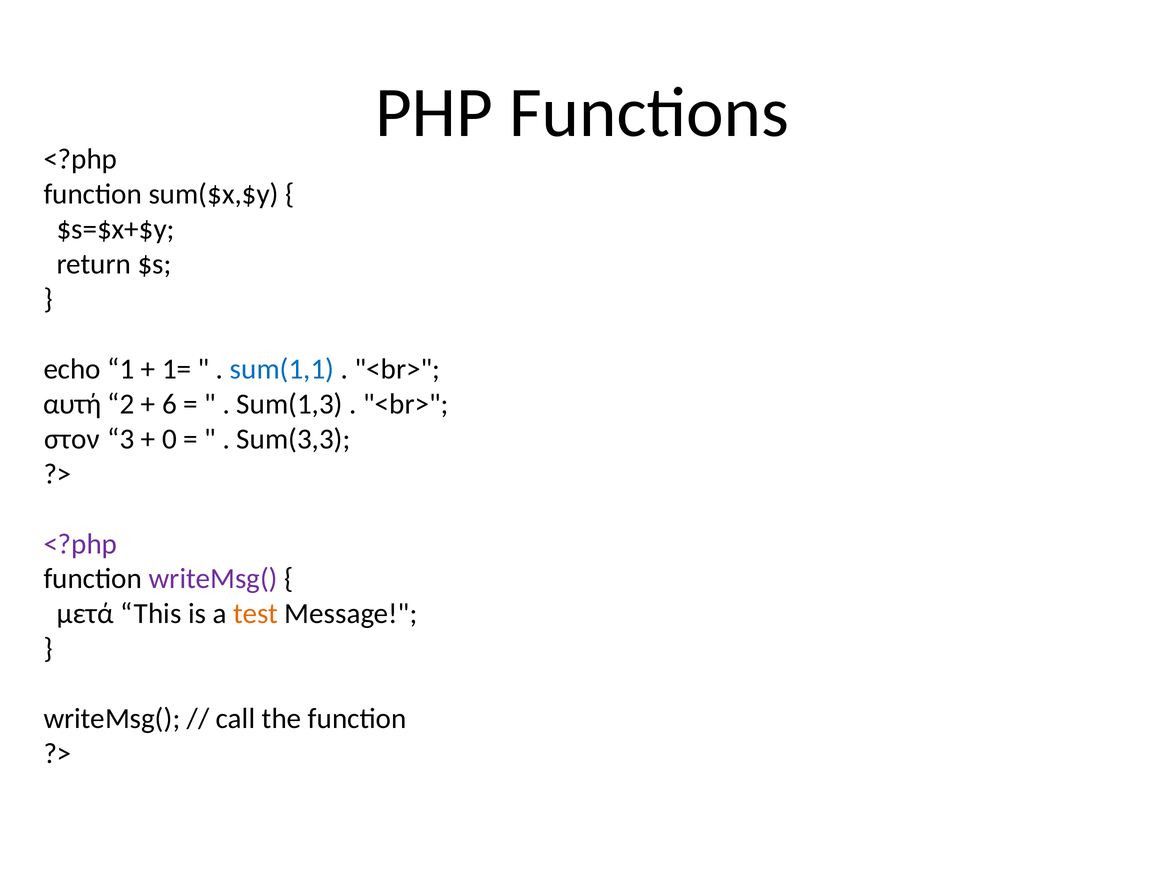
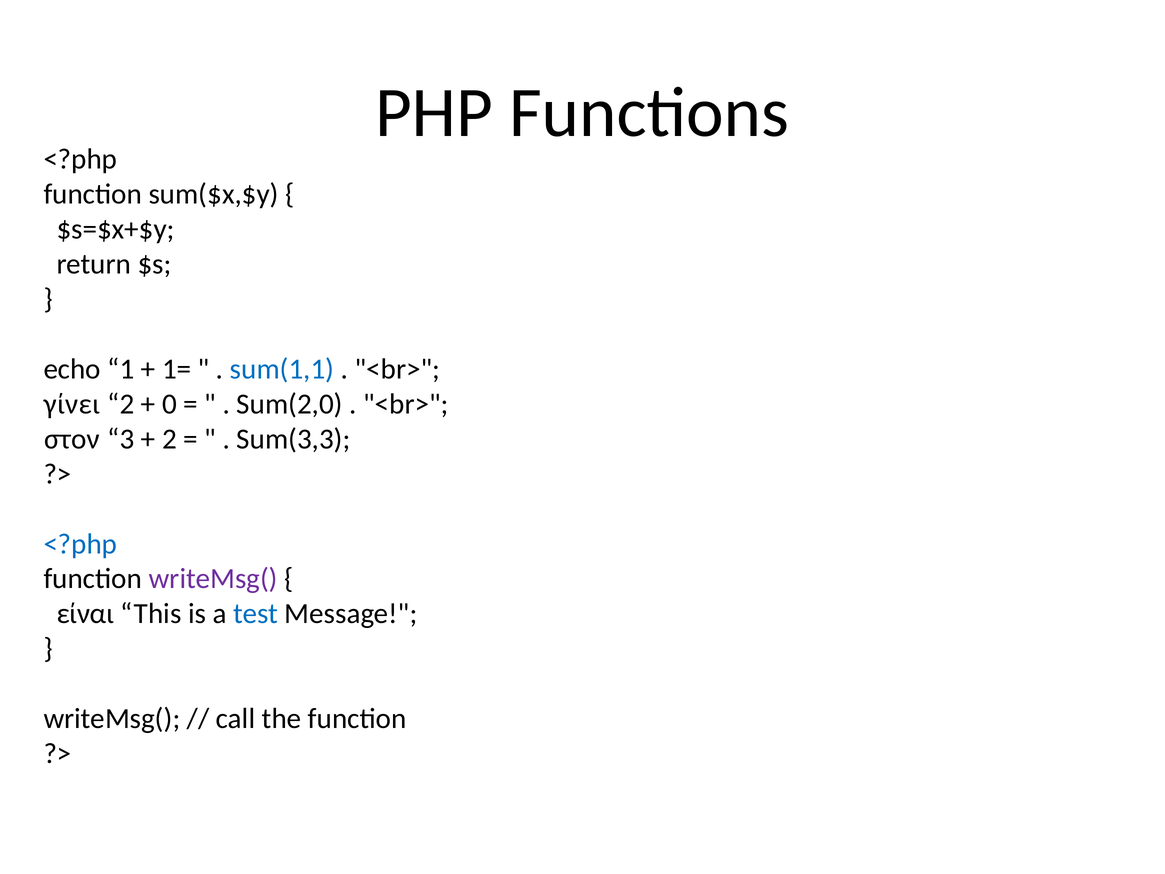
αυτή: αυτή -> γίνει (72, 404)
6: 6 -> 0 (169, 404)
Sum(1,3: Sum(1,3 -> Sum(2,0 (290, 404)
0: 0 -> 2 (169, 439)
<?php colour: purple -> blue (80, 544)
μετά: μετά -> είναι (85, 614)
test colour: orange -> blue (256, 614)
